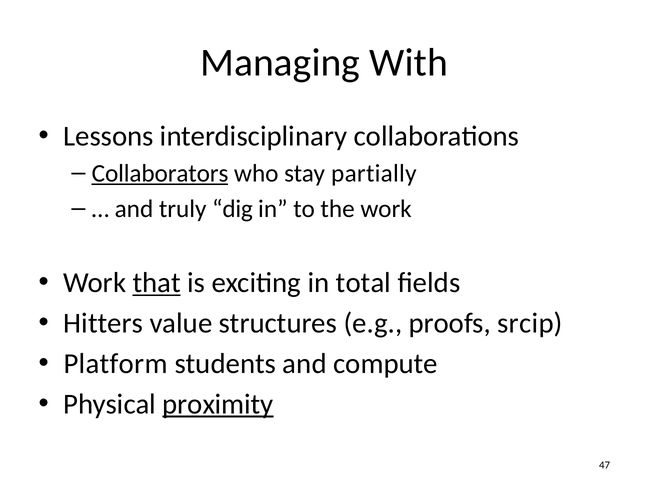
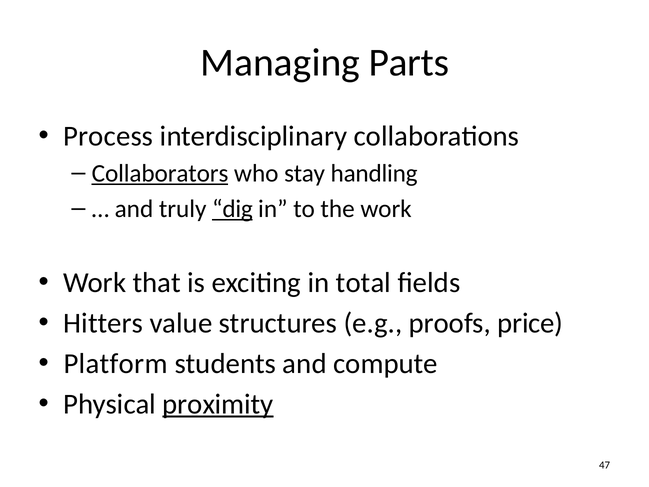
With: With -> Parts (409, 63)
Lessons: Lessons -> Process (108, 136)
partially: partially -> handling (374, 173)
dig underline: none -> present (232, 209)
that underline: present -> none (157, 283)
srcip: srcip -> price (530, 323)
